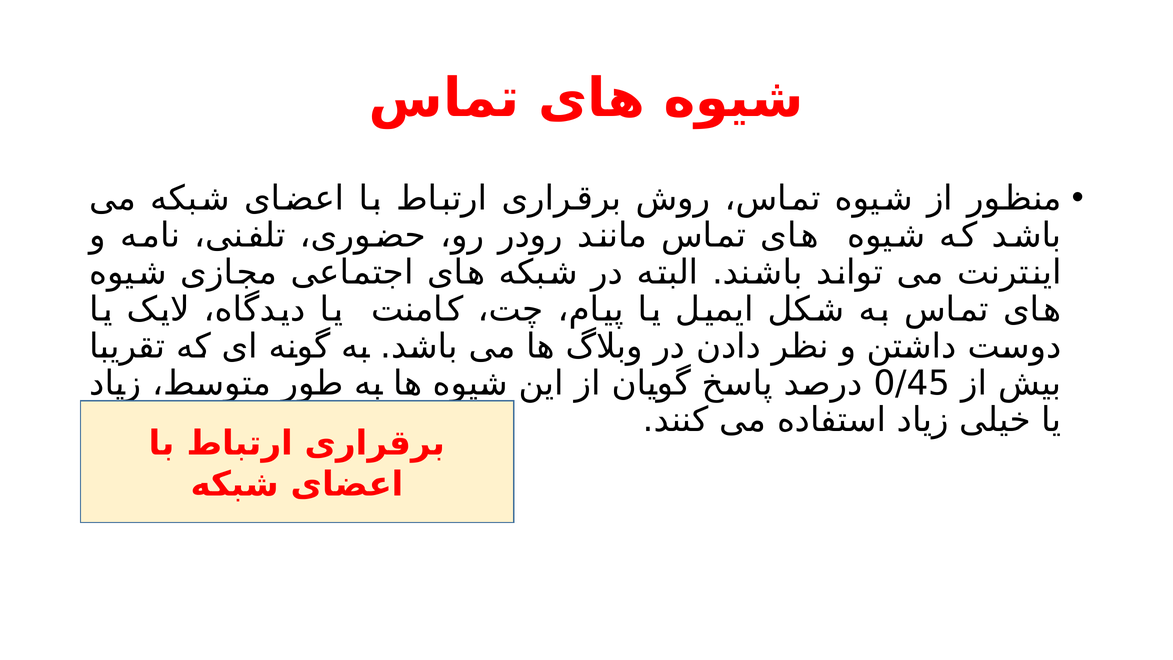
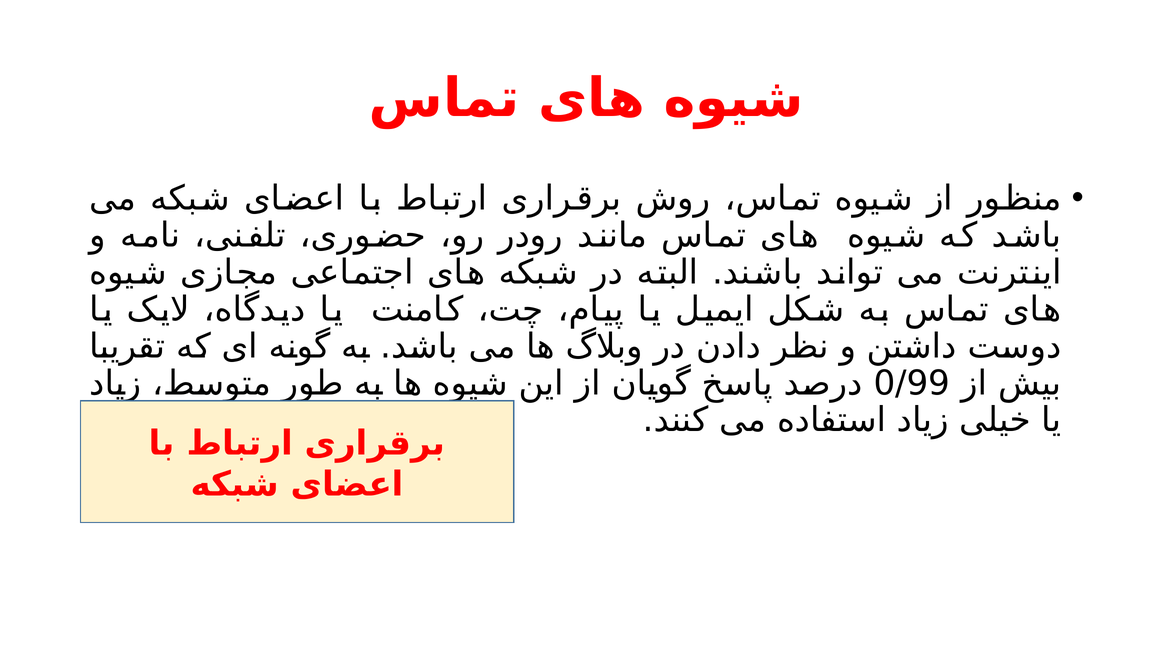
0/45: 0/45 -> 0/99 (912, 383)
